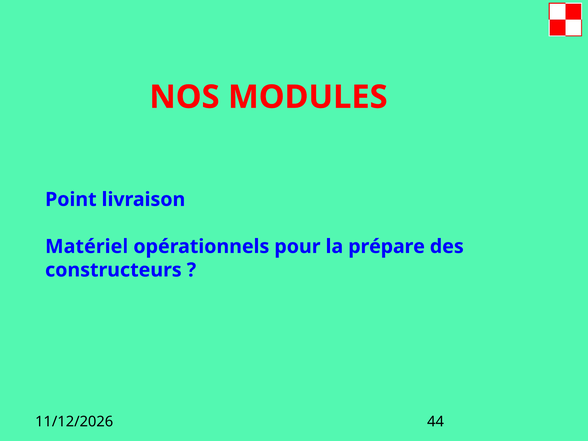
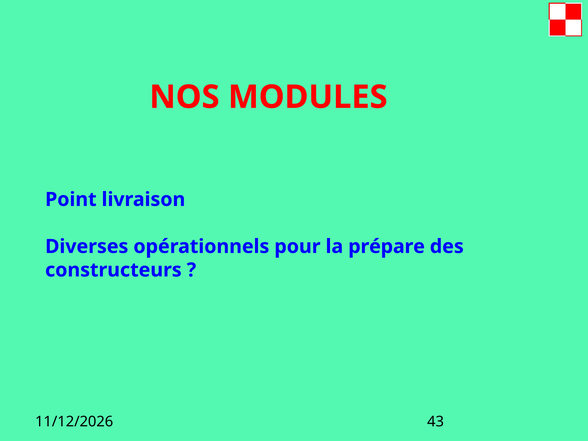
Matériel: Matériel -> Diverses (87, 247)
44: 44 -> 43 (436, 421)
